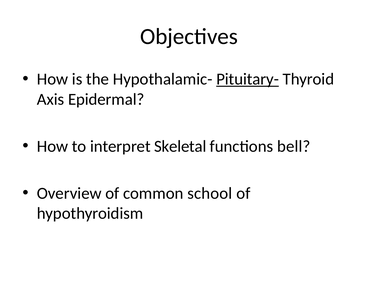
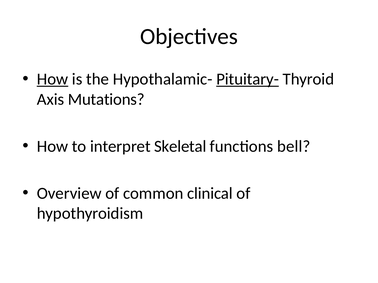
How underline: none -> present (53, 79)
Epidermal: Epidermal -> Mutations (106, 99)
school: school -> clinical (210, 194)
